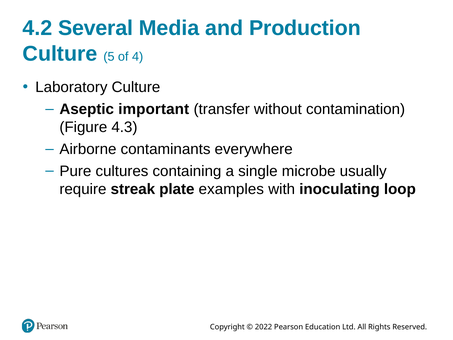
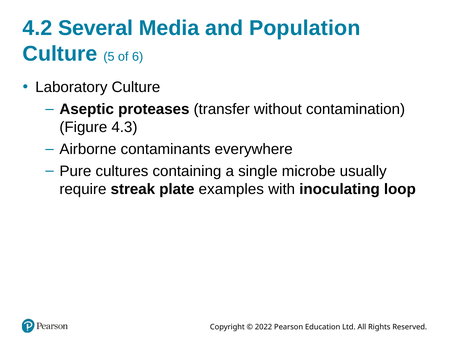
Production: Production -> Population (305, 28)
4: 4 -> 6 (138, 57)
important: important -> proteases (154, 109)
